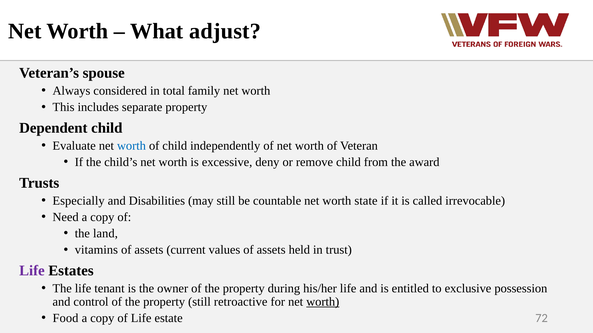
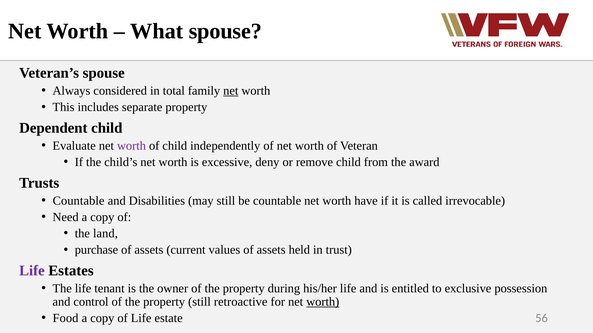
What adjust: adjust -> spouse (225, 31)
net underline: none -> present (231, 91)
worth colour: blue -> purple (131, 146)
Especially: Especially -> Countable (79, 201)
state: state -> have (366, 201)
vitamins: vitamins -> purchase (96, 250)
72: 72 -> 56 (542, 319)
